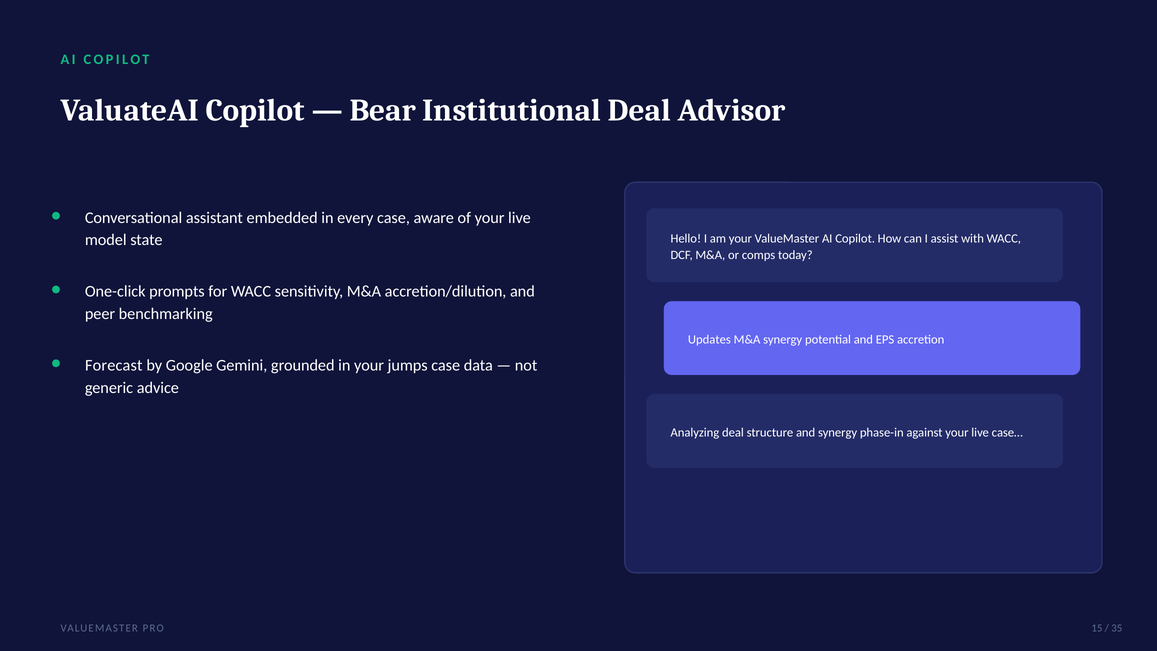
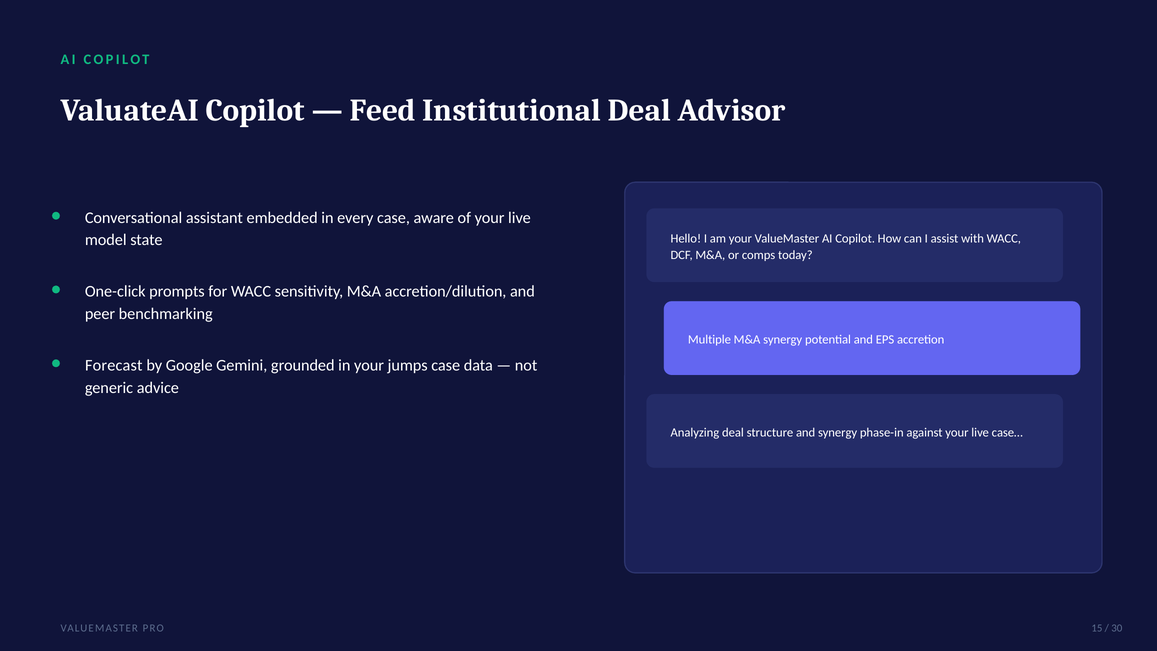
Bear: Bear -> Feed (383, 110)
Updates: Updates -> Multiple (709, 340)
35: 35 -> 30 (1117, 628)
